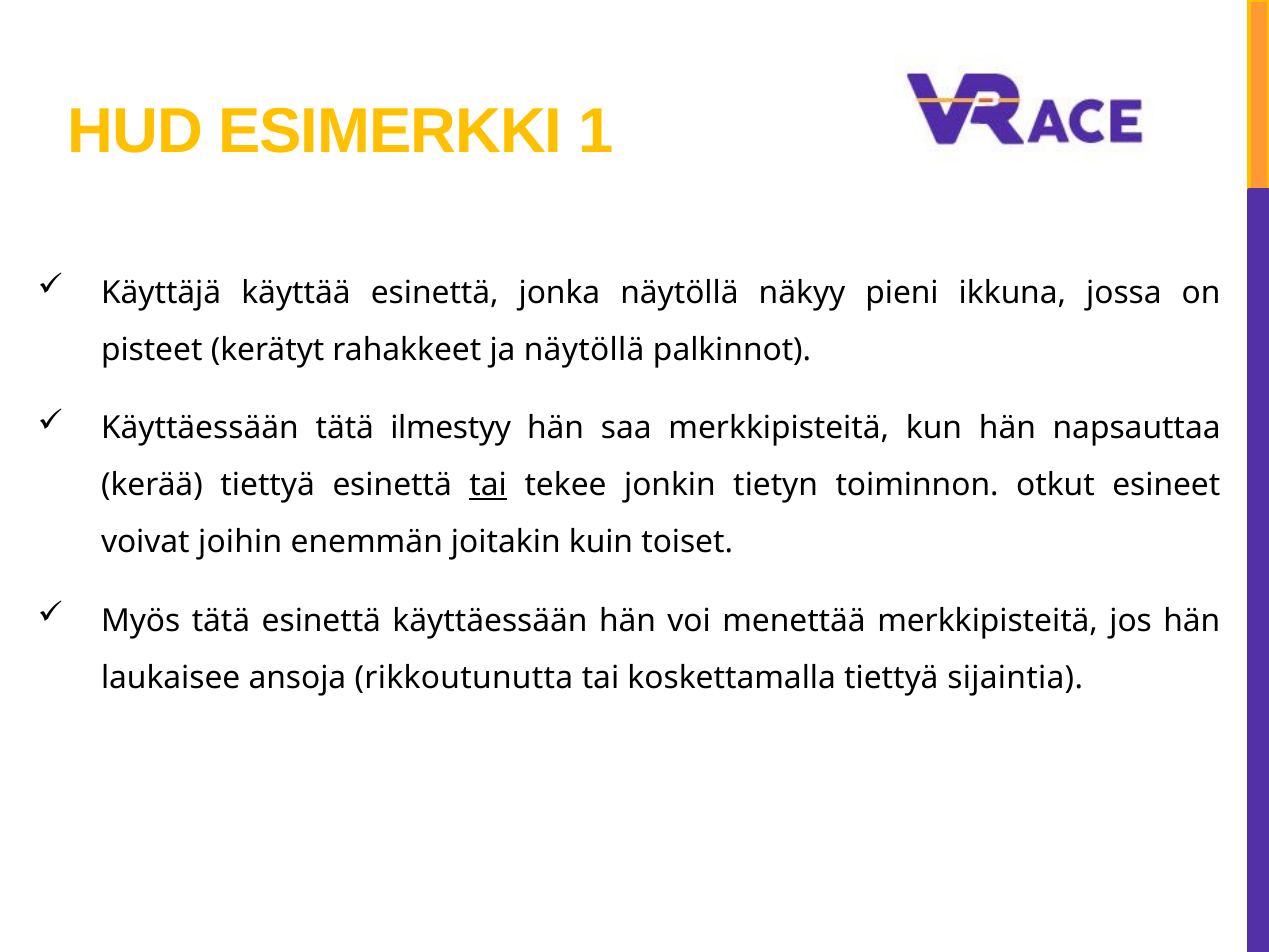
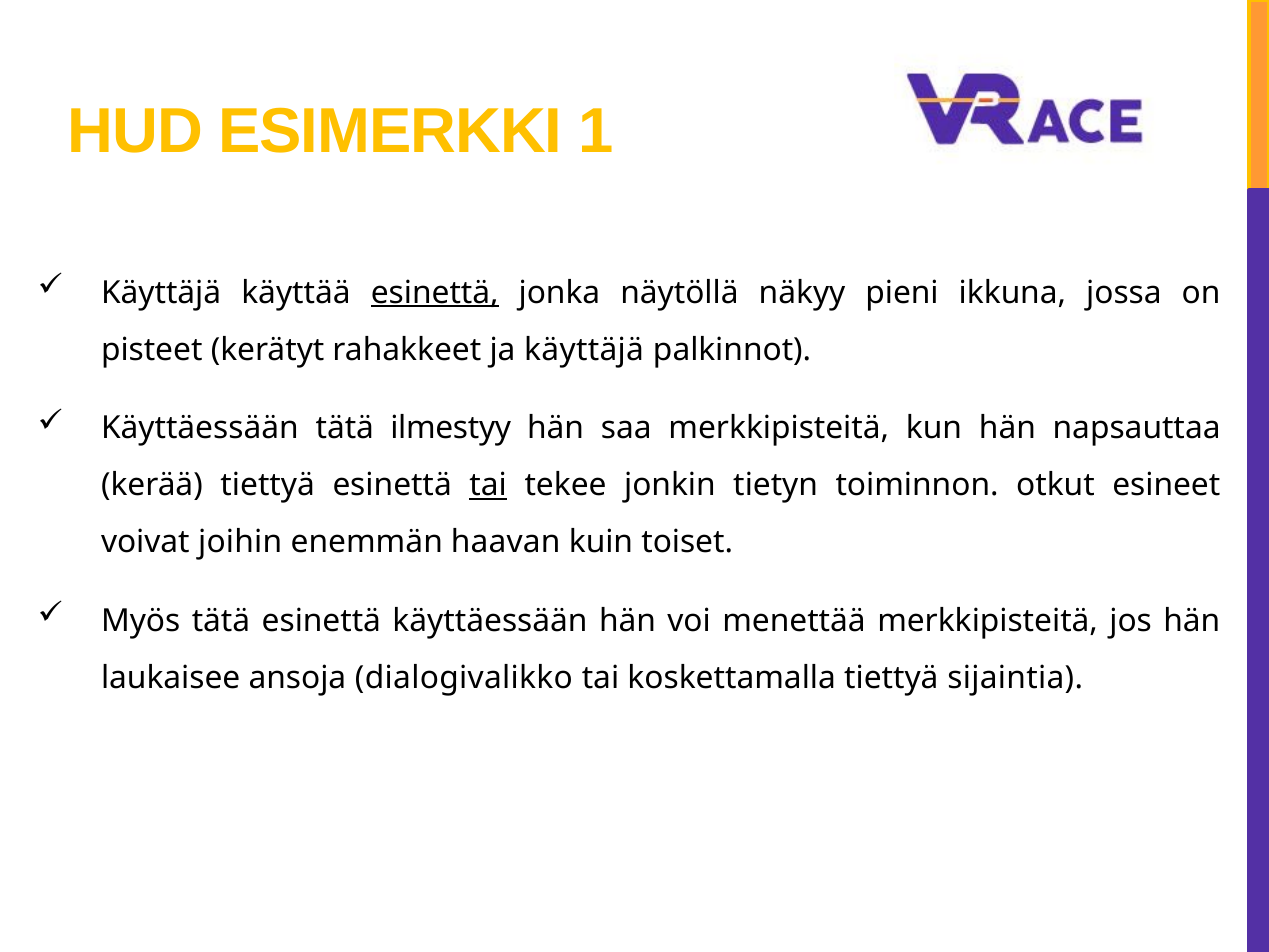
esinettä underline: none -> present (435, 293)
ja näytöllä: näytöllä -> käyttäjä (584, 350)
joitakin: joitakin -> haavan (506, 542)
rikkoutunutta: rikkoutunutta -> dialogivalikko (464, 678)
